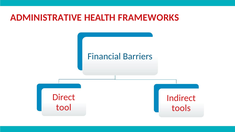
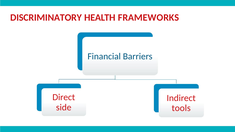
ADMINISTRATIVE: ADMINISTRATIVE -> DISCRIMINATORY (46, 18)
tool: tool -> side (64, 107)
